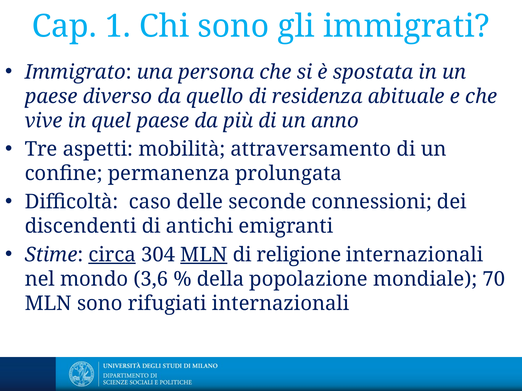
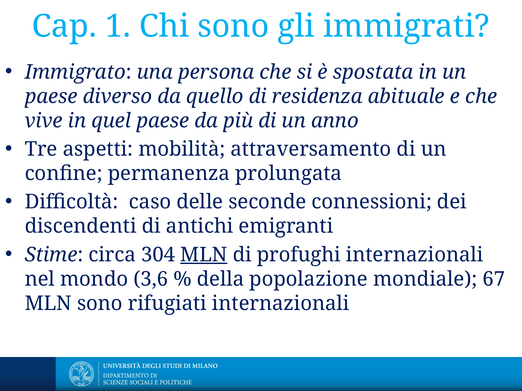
circa underline: present -> none (112, 255)
religione: religione -> profughi (299, 255)
70: 70 -> 67 (494, 279)
